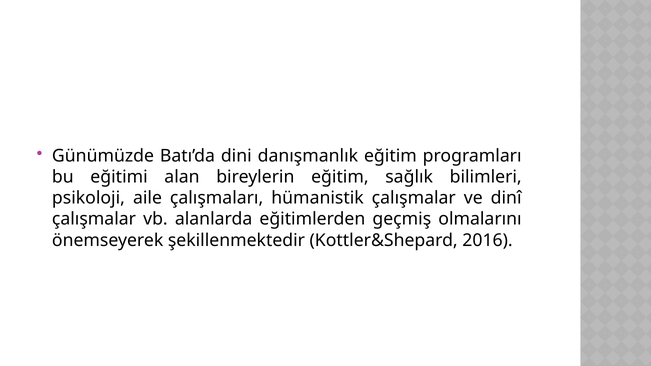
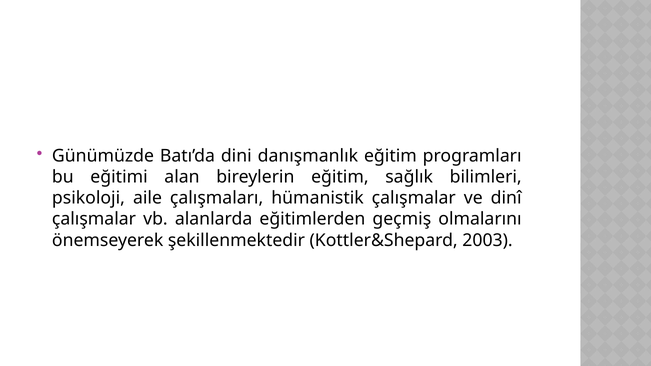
2016: 2016 -> 2003 (488, 240)
